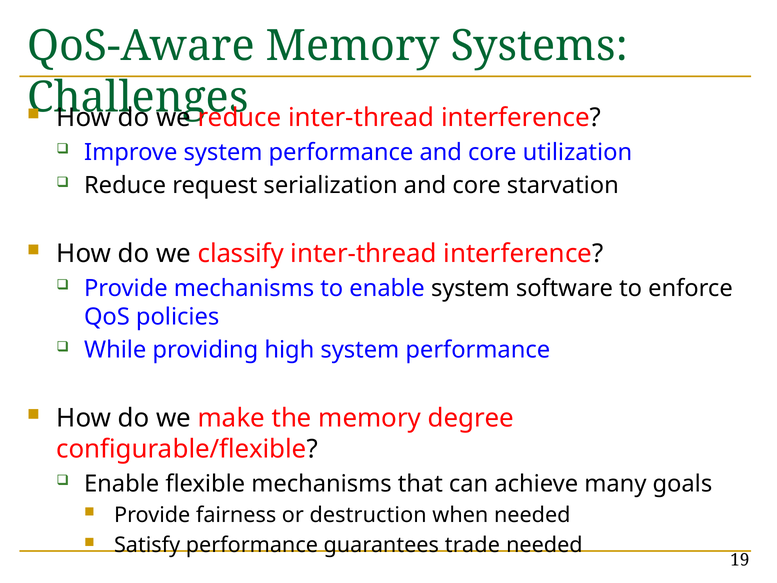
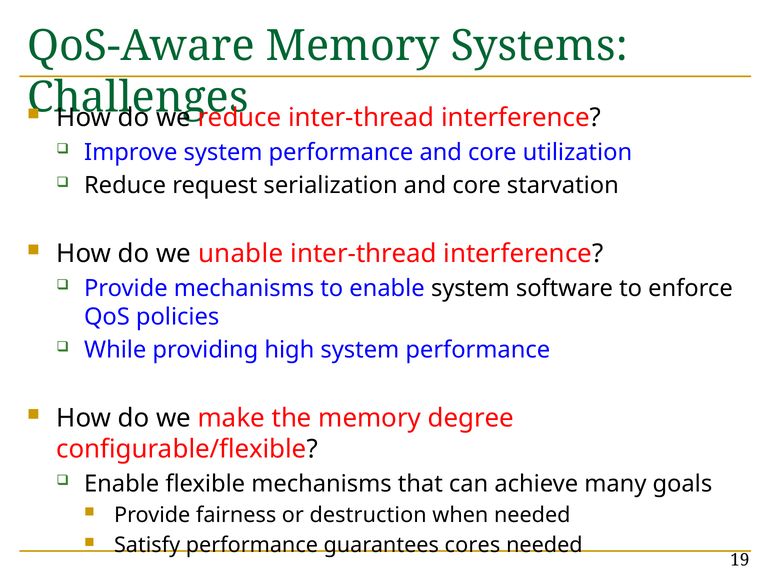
classify: classify -> unable (241, 254)
trade: trade -> cores (472, 545)
